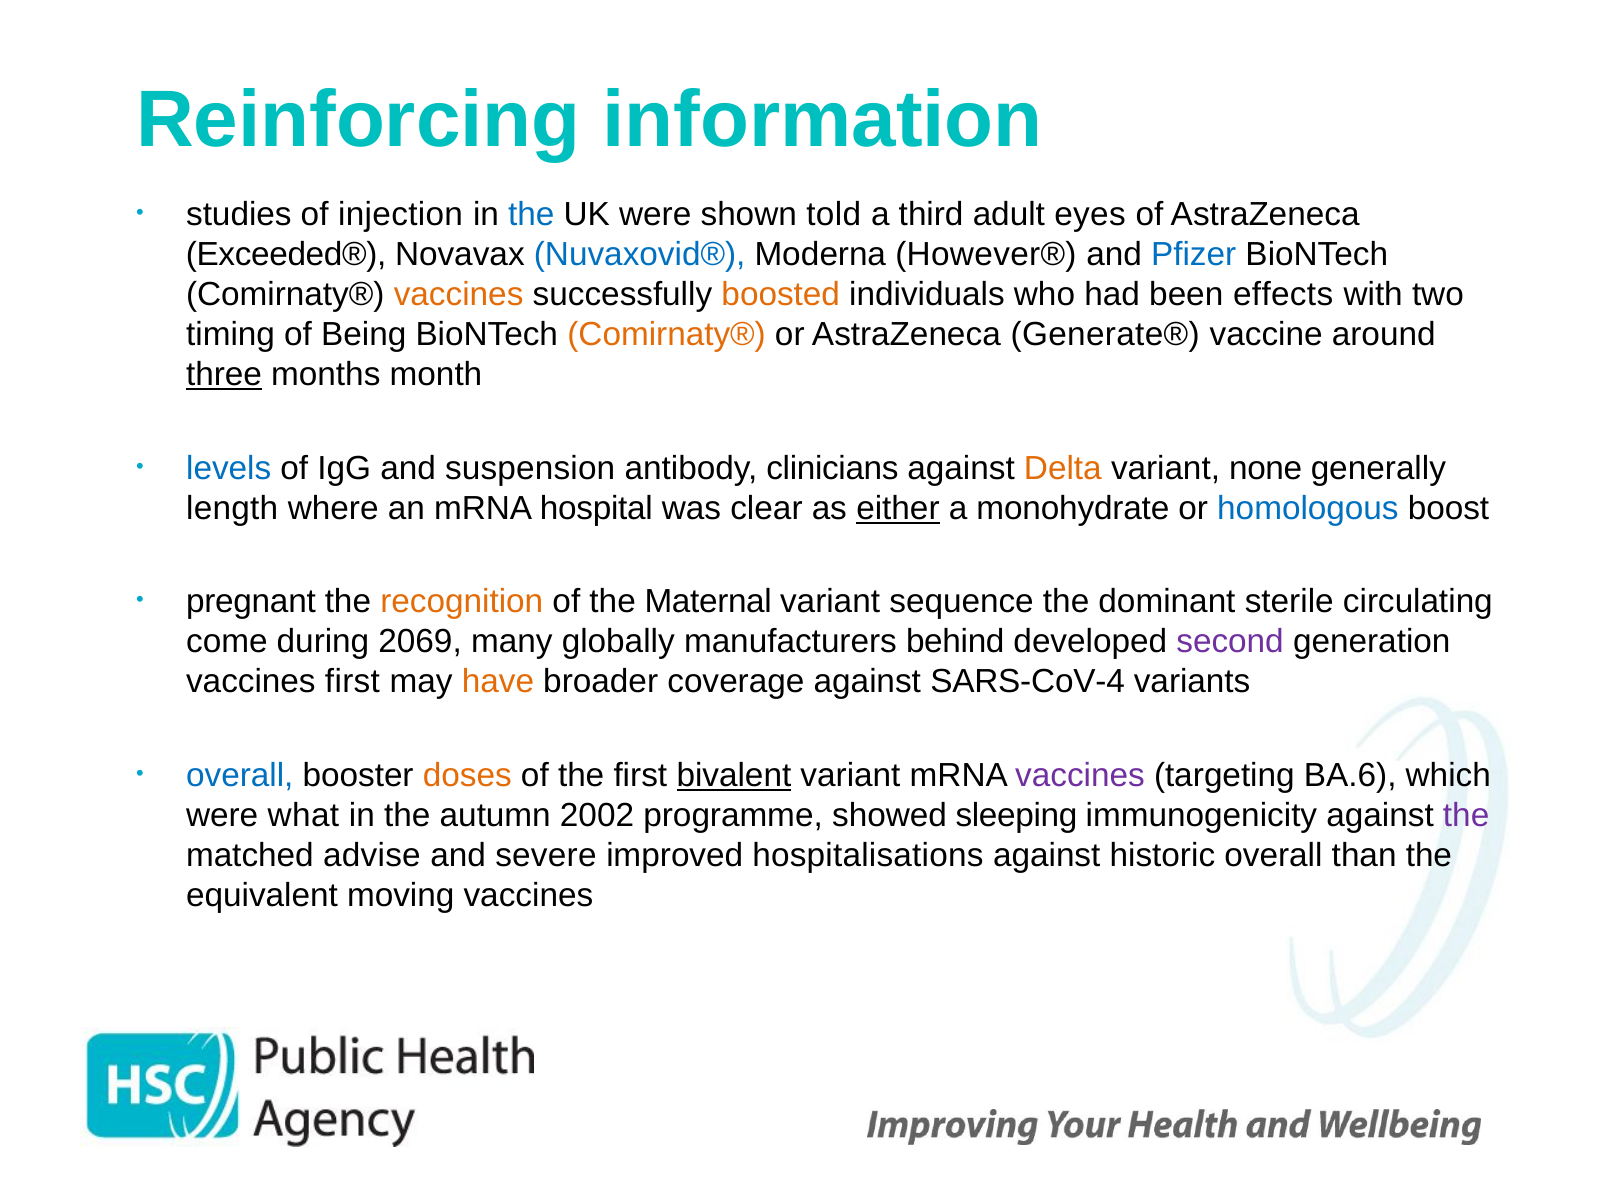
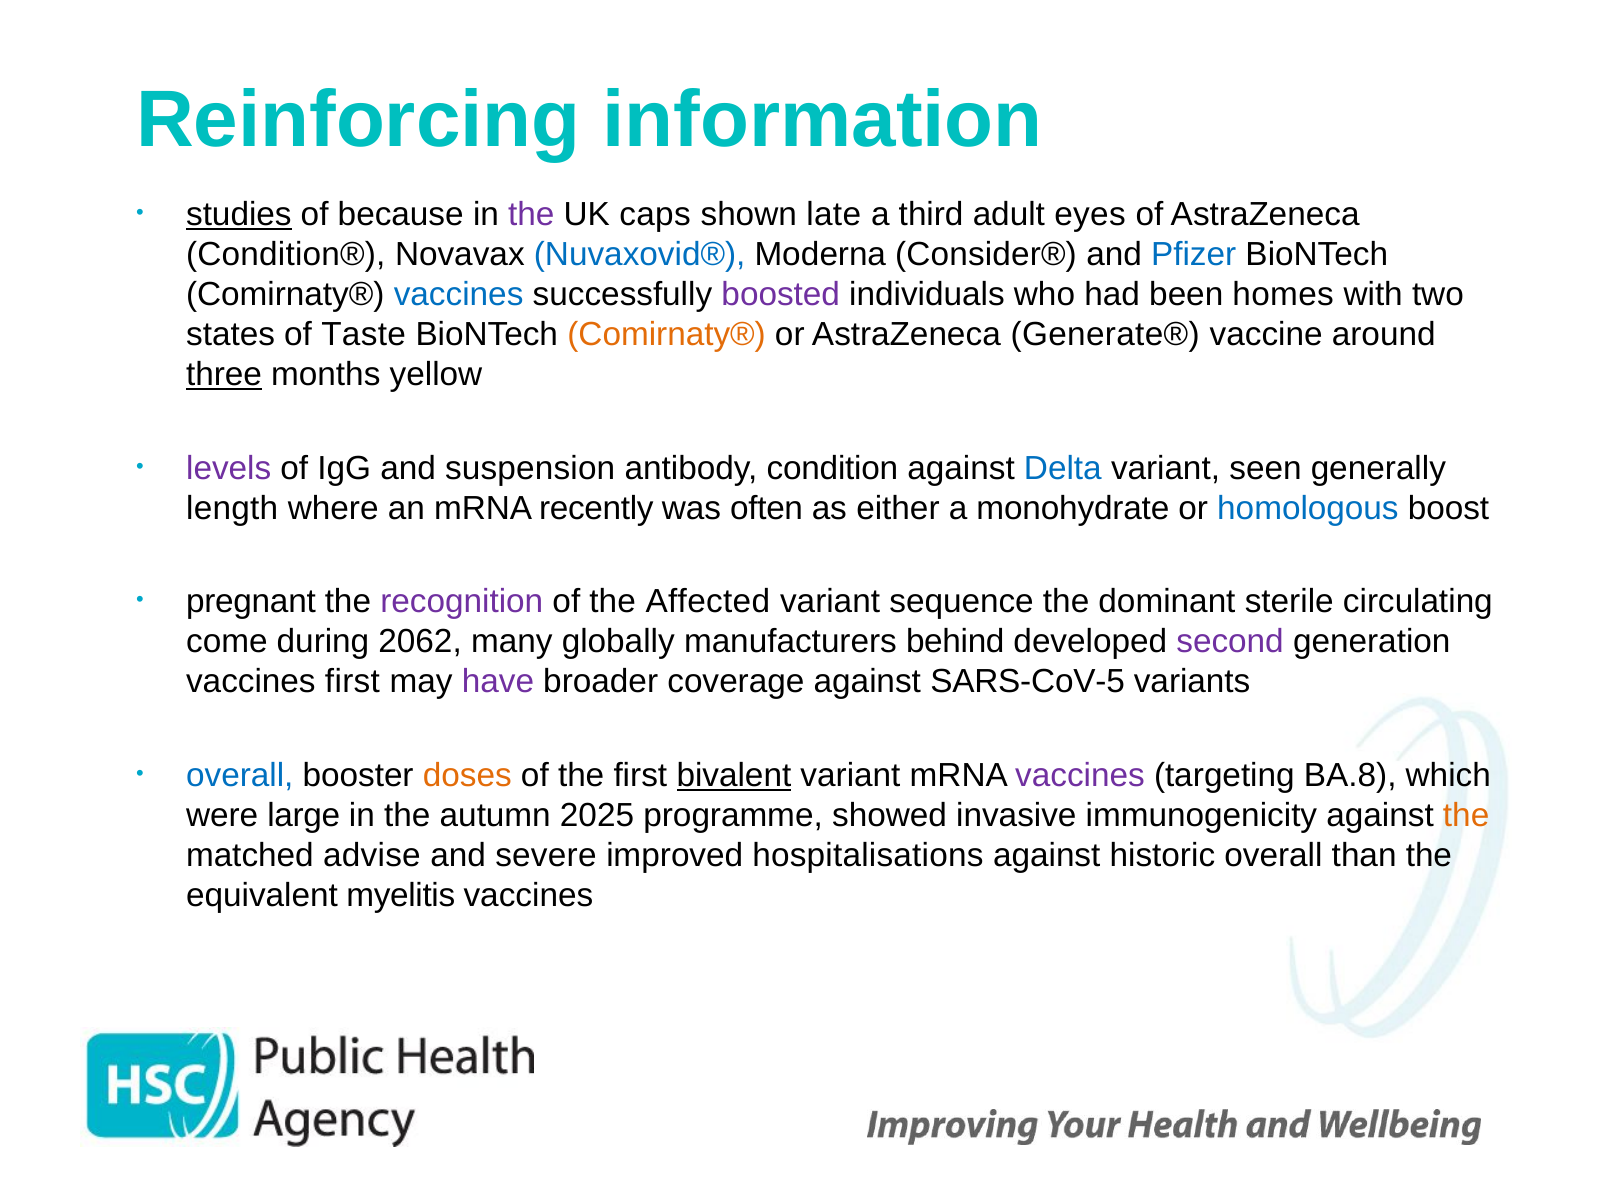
studies underline: none -> present (239, 215)
injection: injection -> because (401, 215)
the colour: blue -> purple (531, 215)
UK were: were -> caps (655, 215)
told: told -> late (834, 215)
Exceeded®: Exceeded® -> Condition® (286, 255)
However®: However® -> Consider® (986, 255)
vaccines colour: orange -> blue (459, 295)
boosted colour: orange -> purple (781, 295)
effects: effects -> homes (1283, 295)
timing: timing -> states (231, 335)
Being: Being -> Taste (364, 335)
month: month -> yellow (436, 375)
levels colour: blue -> purple (229, 468)
clinicians: clinicians -> condition (832, 468)
Delta colour: orange -> blue (1063, 468)
none: none -> seen (1265, 468)
hospital: hospital -> recently (596, 508)
clear: clear -> often (767, 508)
either underline: present -> none (898, 508)
recognition colour: orange -> purple (462, 602)
Maternal: Maternal -> Affected (708, 602)
2069: 2069 -> 2062 (420, 642)
have colour: orange -> purple (498, 682)
SARS-CoV-4: SARS-CoV-4 -> SARS-CoV-5 (1028, 682)
BA.6: BA.6 -> BA.8 (1350, 775)
what: what -> large (304, 815)
2002: 2002 -> 2025 (597, 815)
sleeping: sleeping -> invasive (1016, 815)
the colour: purple -> orange (1466, 815)
moving: moving -> myelitis (401, 895)
